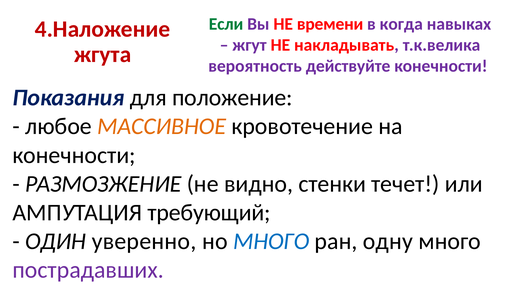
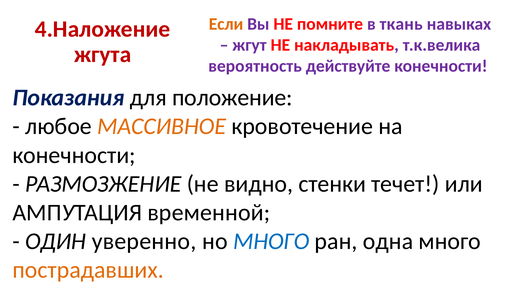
Если colour: green -> orange (226, 24)
времени: времени -> помните (330, 24)
когда: когда -> ткань (401, 24)
требующий: требующий -> временной (209, 212)
одну: одну -> одна (388, 241)
пострадавших colour: purple -> orange (88, 270)
